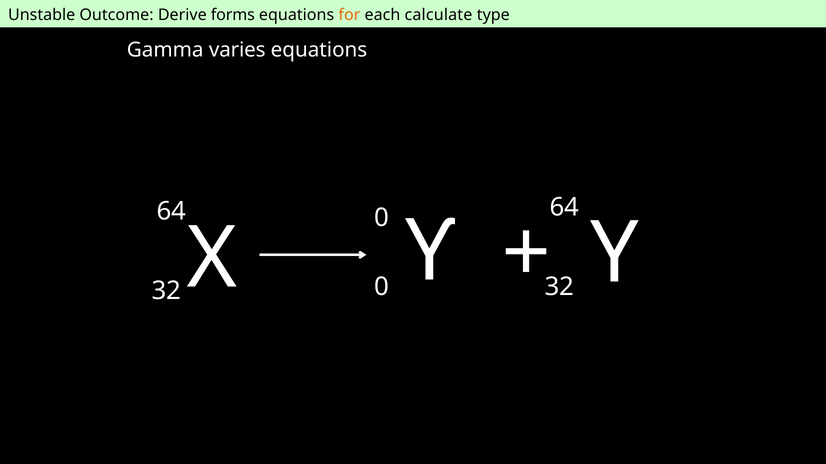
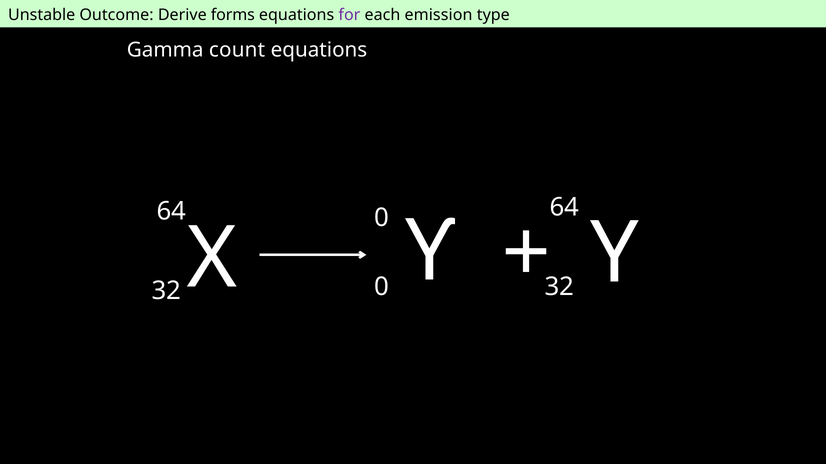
for colour: orange -> purple (349, 15)
calculate: calculate -> emission (439, 15)
varies: varies -> count (237, 50)
